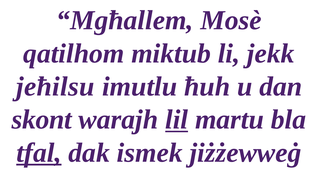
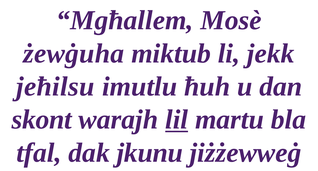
qatilhom: qatilhom -> żewġuha (74, 54)
tfal underline: present -> none (39, 153)
ismek: ismek -> jkunu (150, 153)
